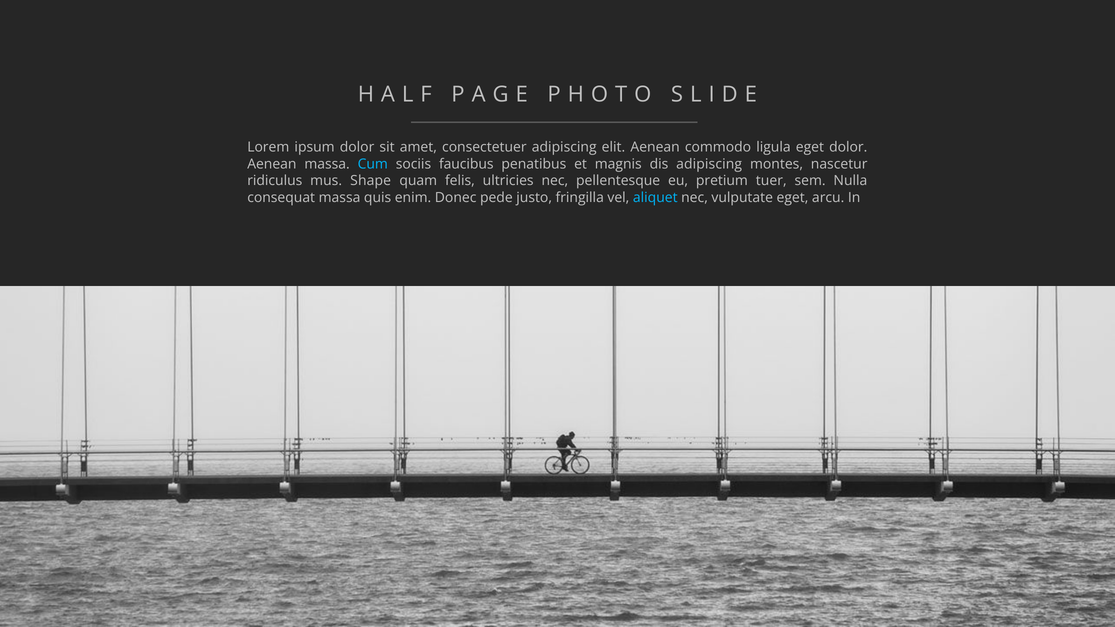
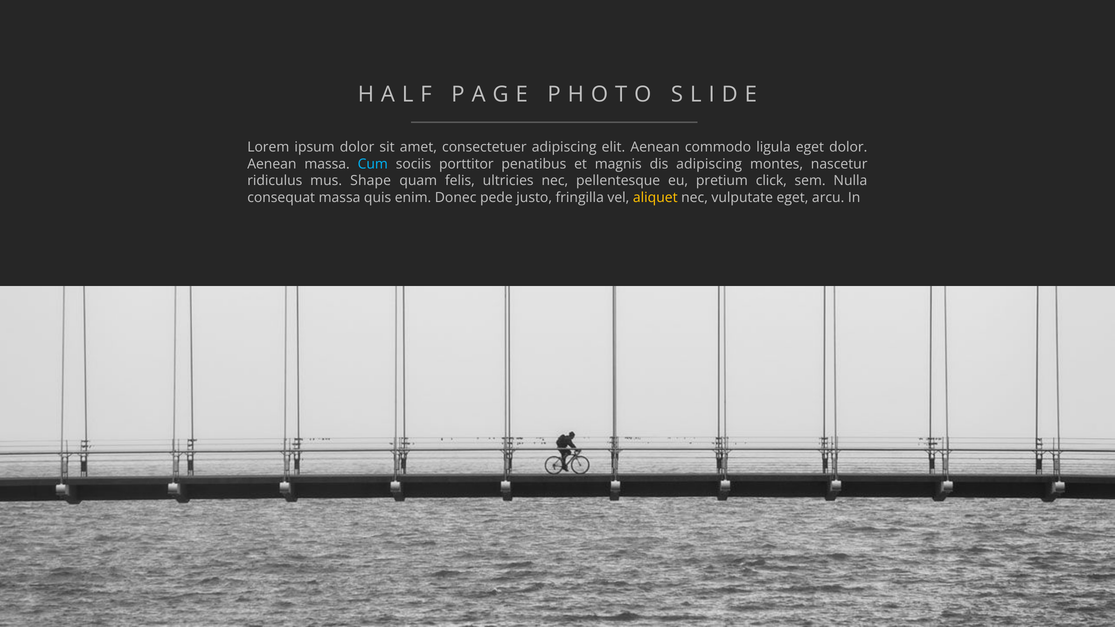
faucibus: faucibus -> porttitor (466, 164)
tuer: tuer -> click (771, 181)
aliquet colour: light blue -> yellow (655, 198)
